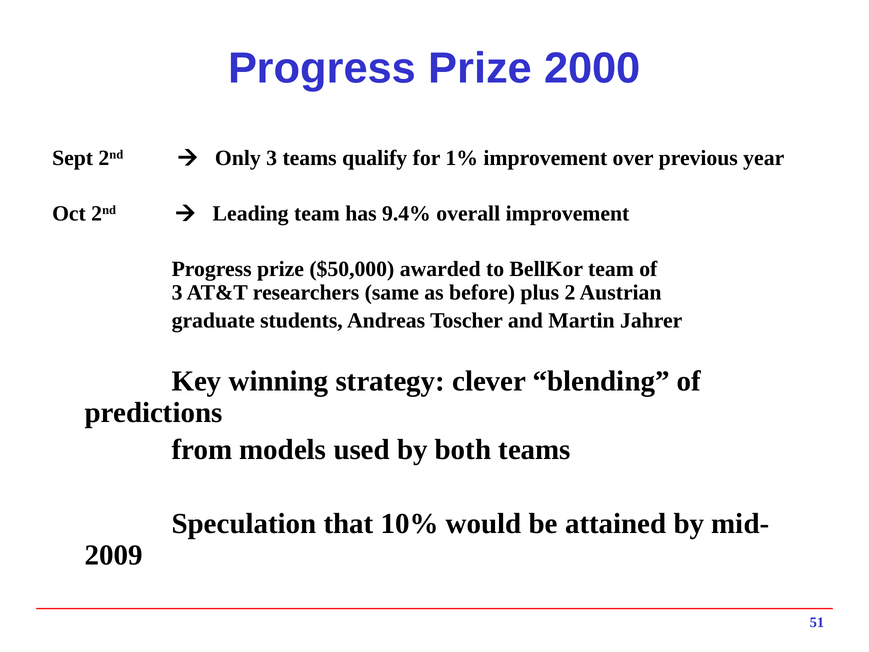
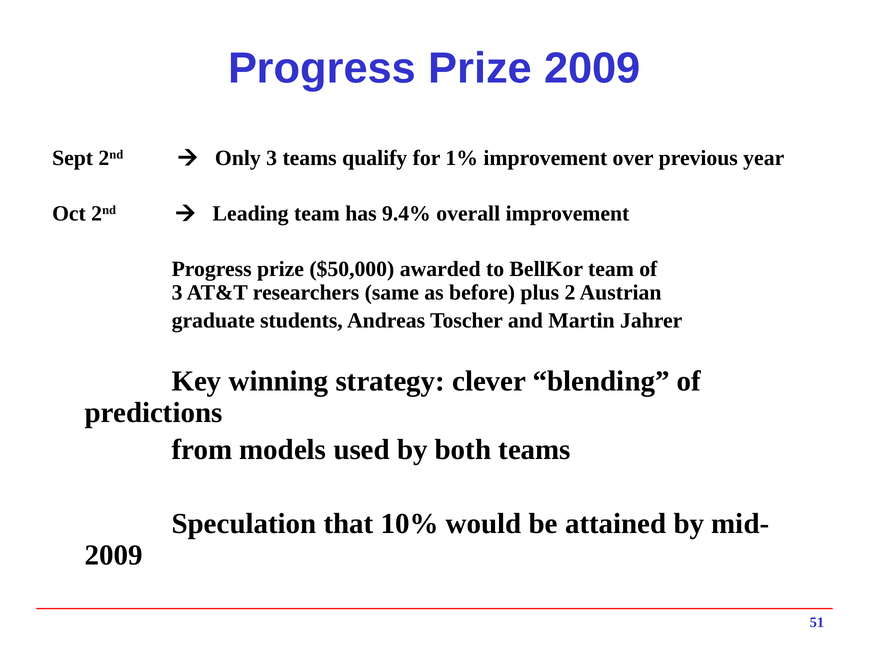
Prize 2000: 2000 -> 2009 (592, 68)
